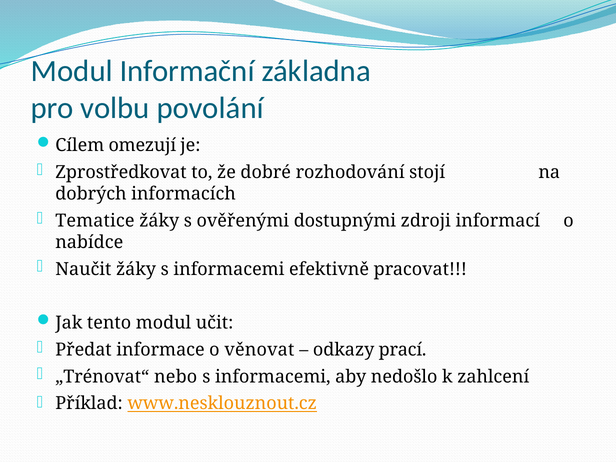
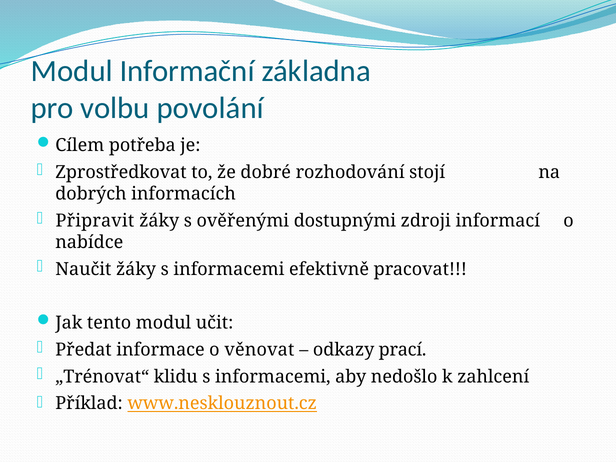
omezují: omezují -> potřeba (142, 145)
Tematice: Tematice -> Připravit (95, 221)
nebo: nebo -> klidu (176, 377)
